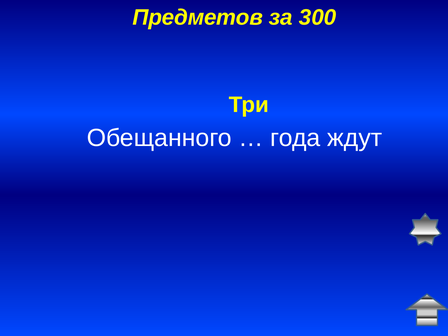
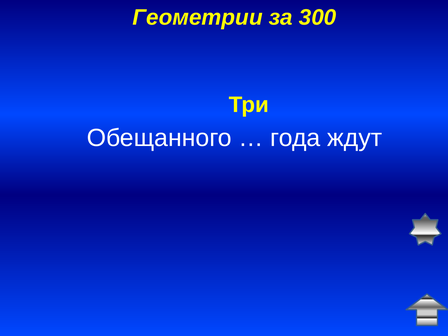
Предметов: Предметов -> Геометрии (198, 17)
